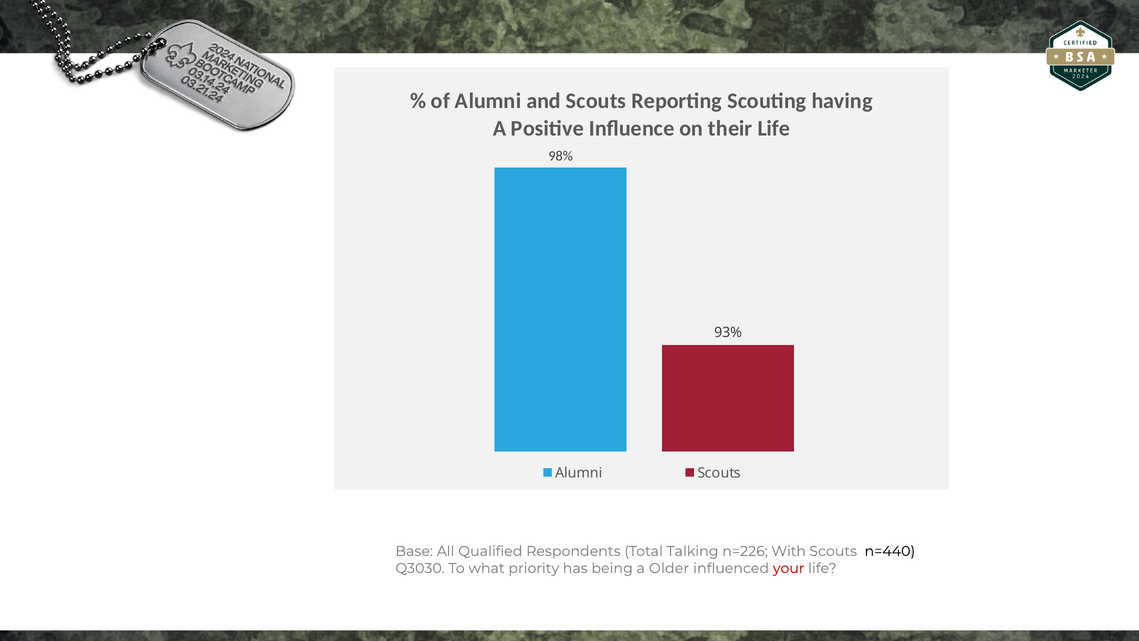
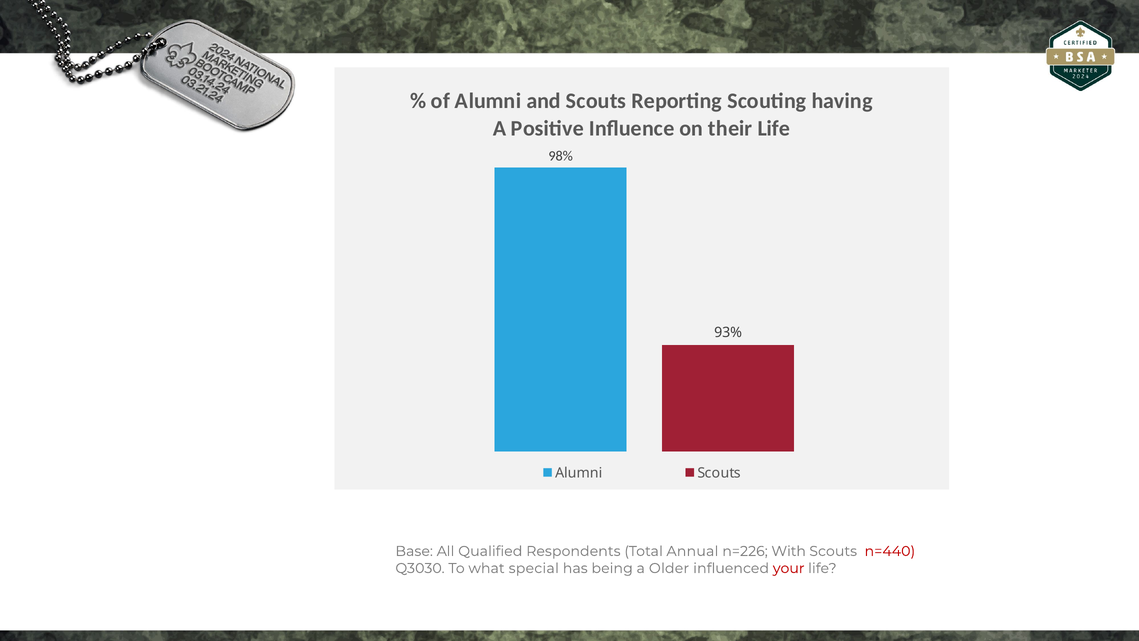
Talking: Talking -> Annual (692, 551)
n=440 colour: black -> red (890, 551)
priority: priority -> special (534, 568)
